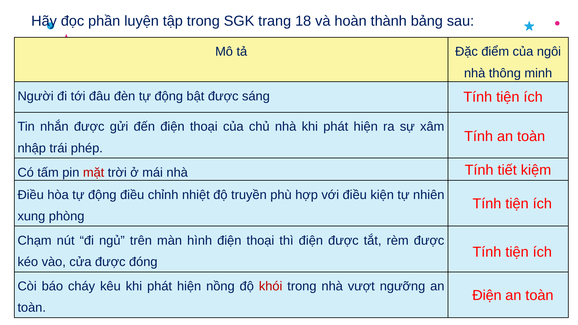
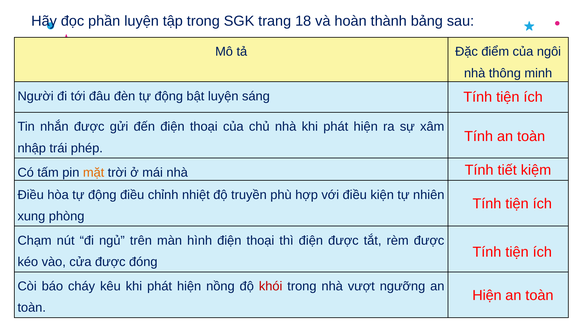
bật được: được -> luyện (223, 96)
mặt colour: red -> orange (94, 173)
Điện: Điện -> Hiện (487, 295)
